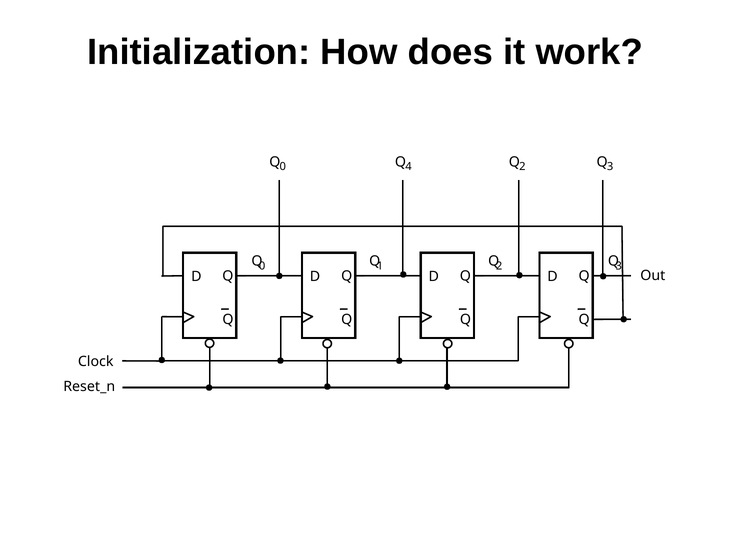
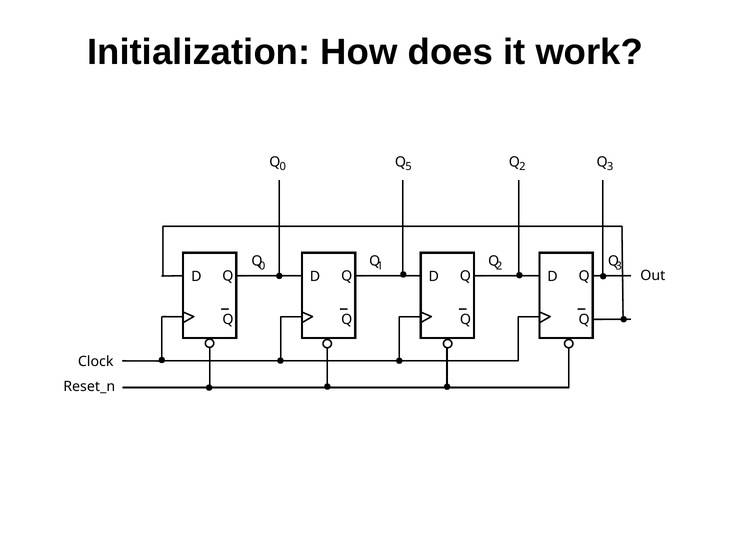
4: 4 -> 5 (409, 167)
